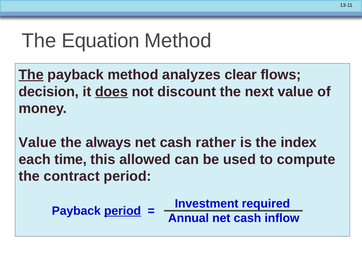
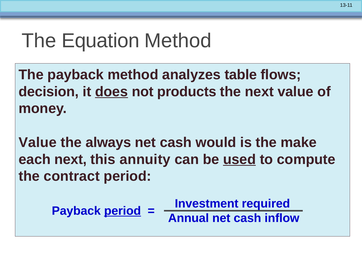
The underline: present -> none (31, 75)
clear: clear -> table (241, 75)
discount: discount -> products (187, 91)
rather: rather -> would (216, 142)
index: index -> make (299, 142)
each time: time -> next (71, 159)
allowed: allowed -> annuity (145, 159)
used underline: none -> present (239, 159)
